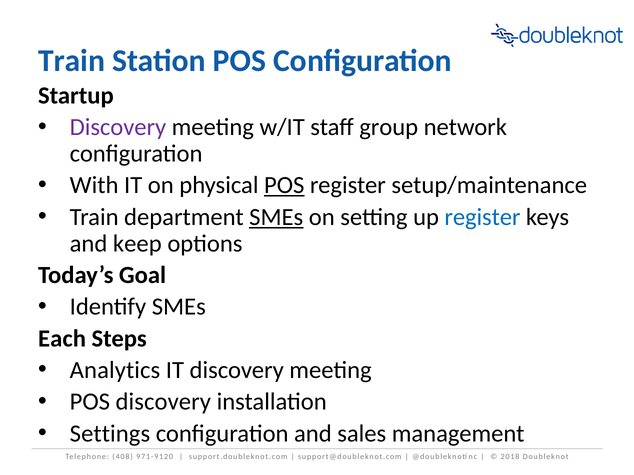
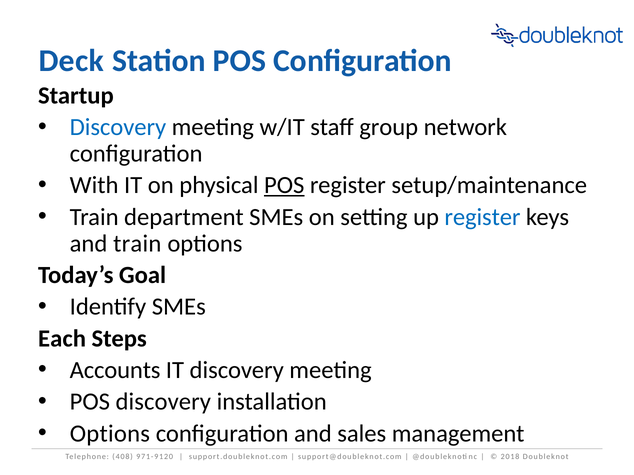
Train: Train -> Deck (71, 61)
Discovery colour: purple -> blue (118, 127)
SMEs underline: present -> none (276, 217)
and keep: keep -> train (137, 244)
Analytics: Analytics -> Accounts (115, 370)
Settings: Settings -> Options (110, 434)
